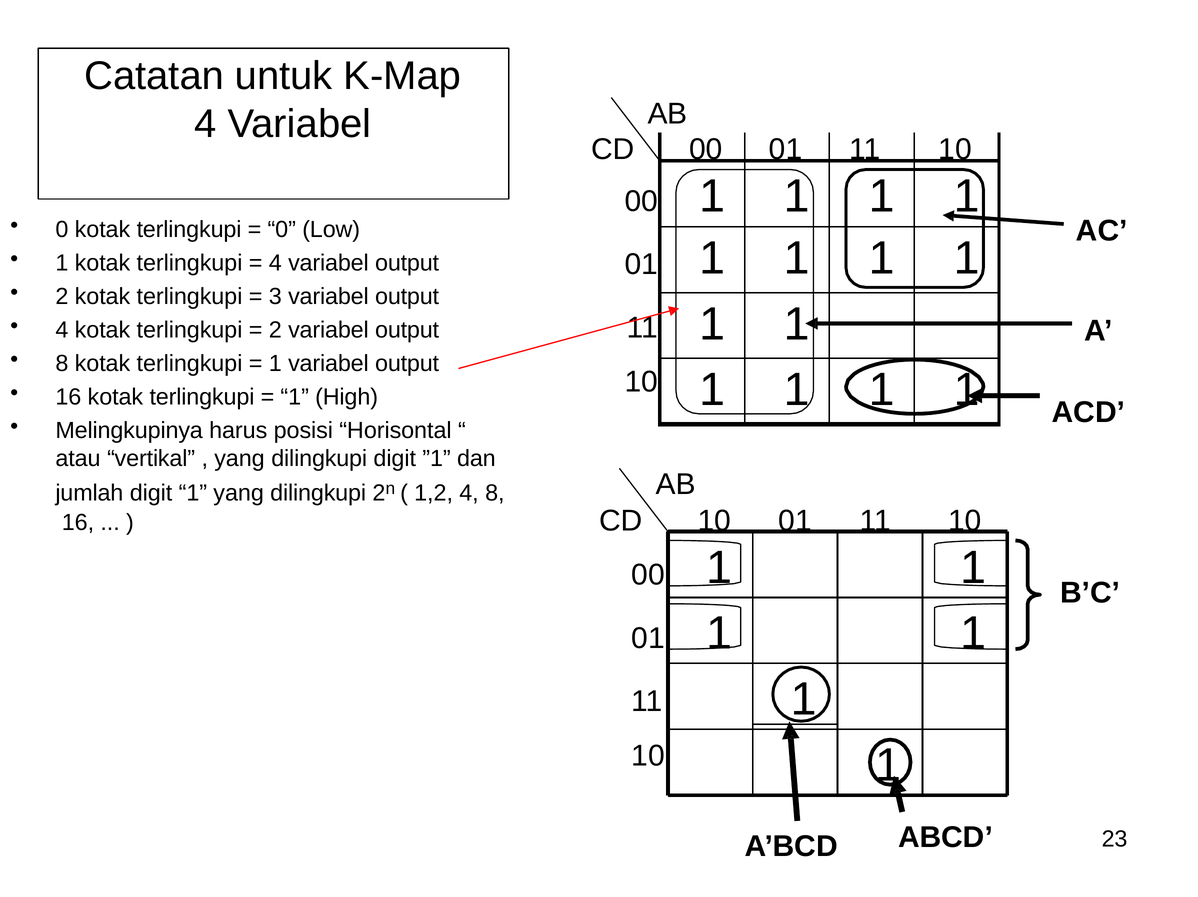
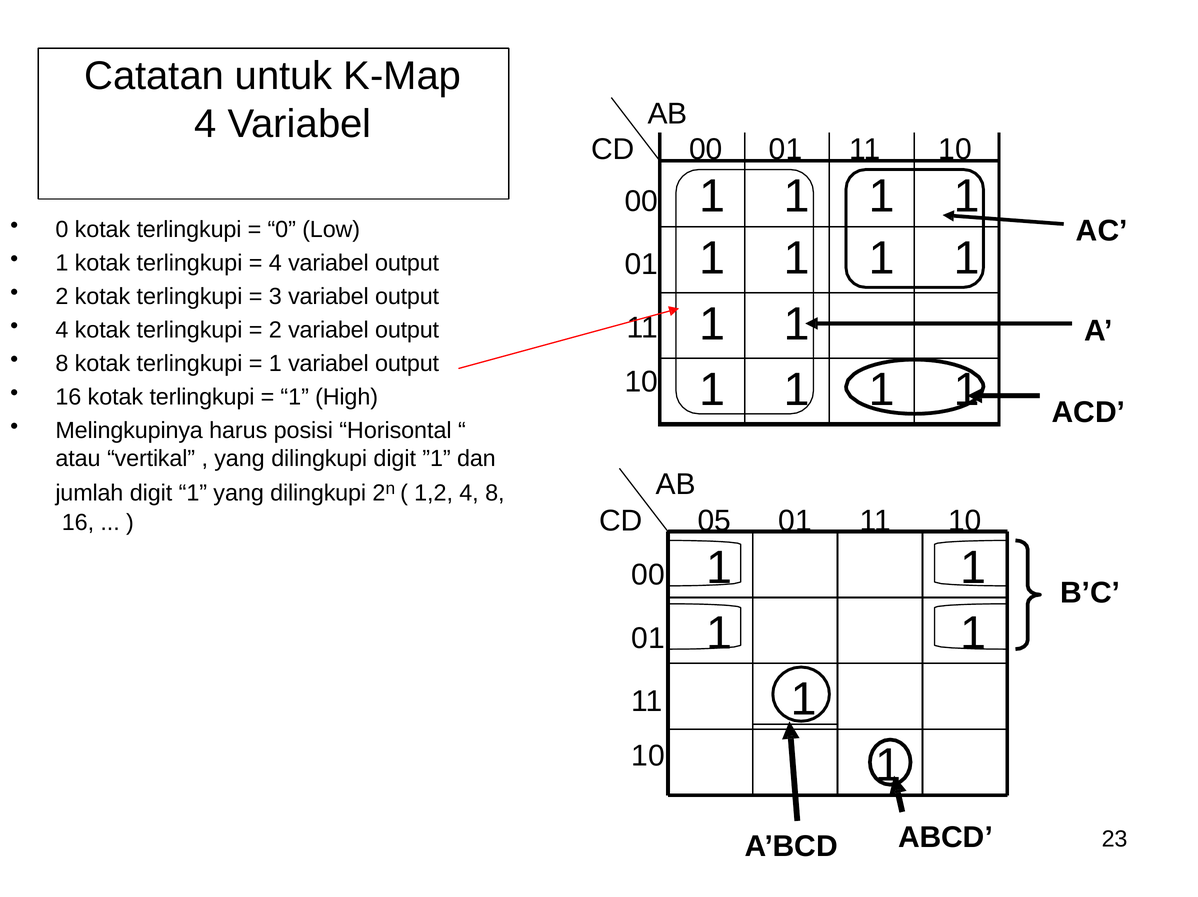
CD 10: 10 -> 05 (714, 521)
